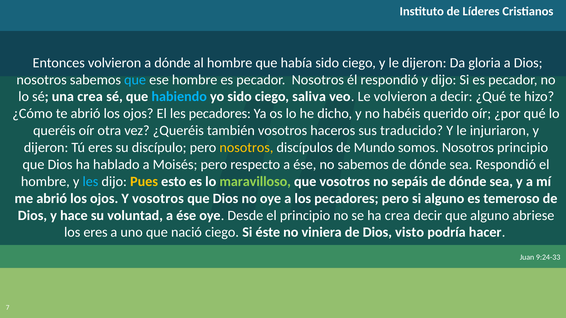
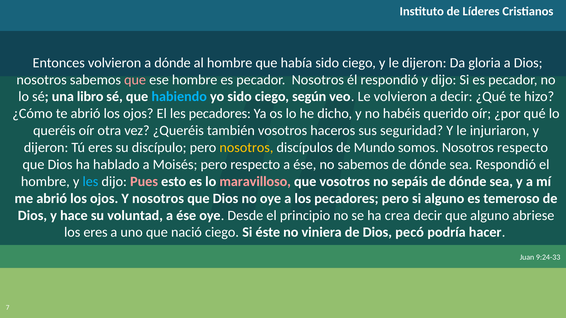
que colour: light blue -> pink (135, 80)
una crea: crea -> libro (90, 97)
saliva: saliva -> según (309, 97)
traducido: traducido -> seguridad (412, 131)
Nosotros principio: principio -> respecto (523, 148)
Pues colour: yellow -> pink (144, 182)
maravilloso colour: light green -> pink (255, 182)
Y vosotros: vosotros -> nosotros (158, 199)
visto: visto -> pecó (410, 233)
